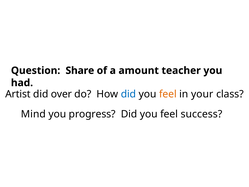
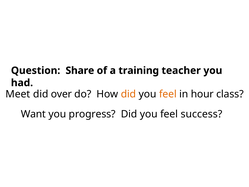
amount: amount -> training (139, 70)
Artist: Artist -> Meet (18, 94)
did colour: blue -> orange (128, 94)
your: your -> hour (202, 94)
Mind: Mind -> Want (33, 114)
